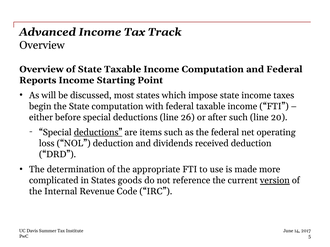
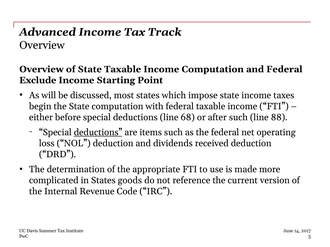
Reports: Reports -> Exclude (38, 80)
26: 26 -> 68 (188, 118)
20: 20 -> 88 (279, 118)
version underline: present -> none (275, 181)
